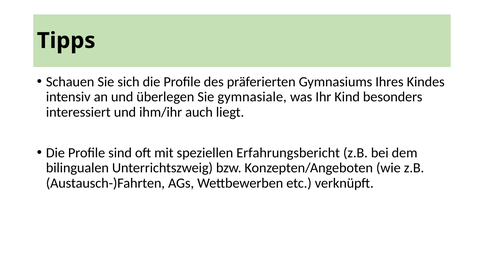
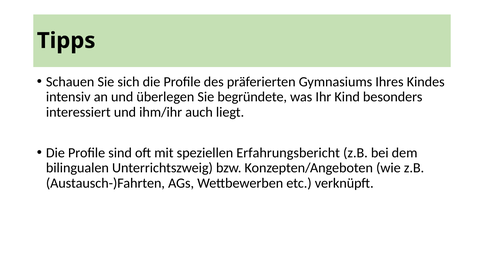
gymnasiale: gymnasiale -> begründete (252, 97)
